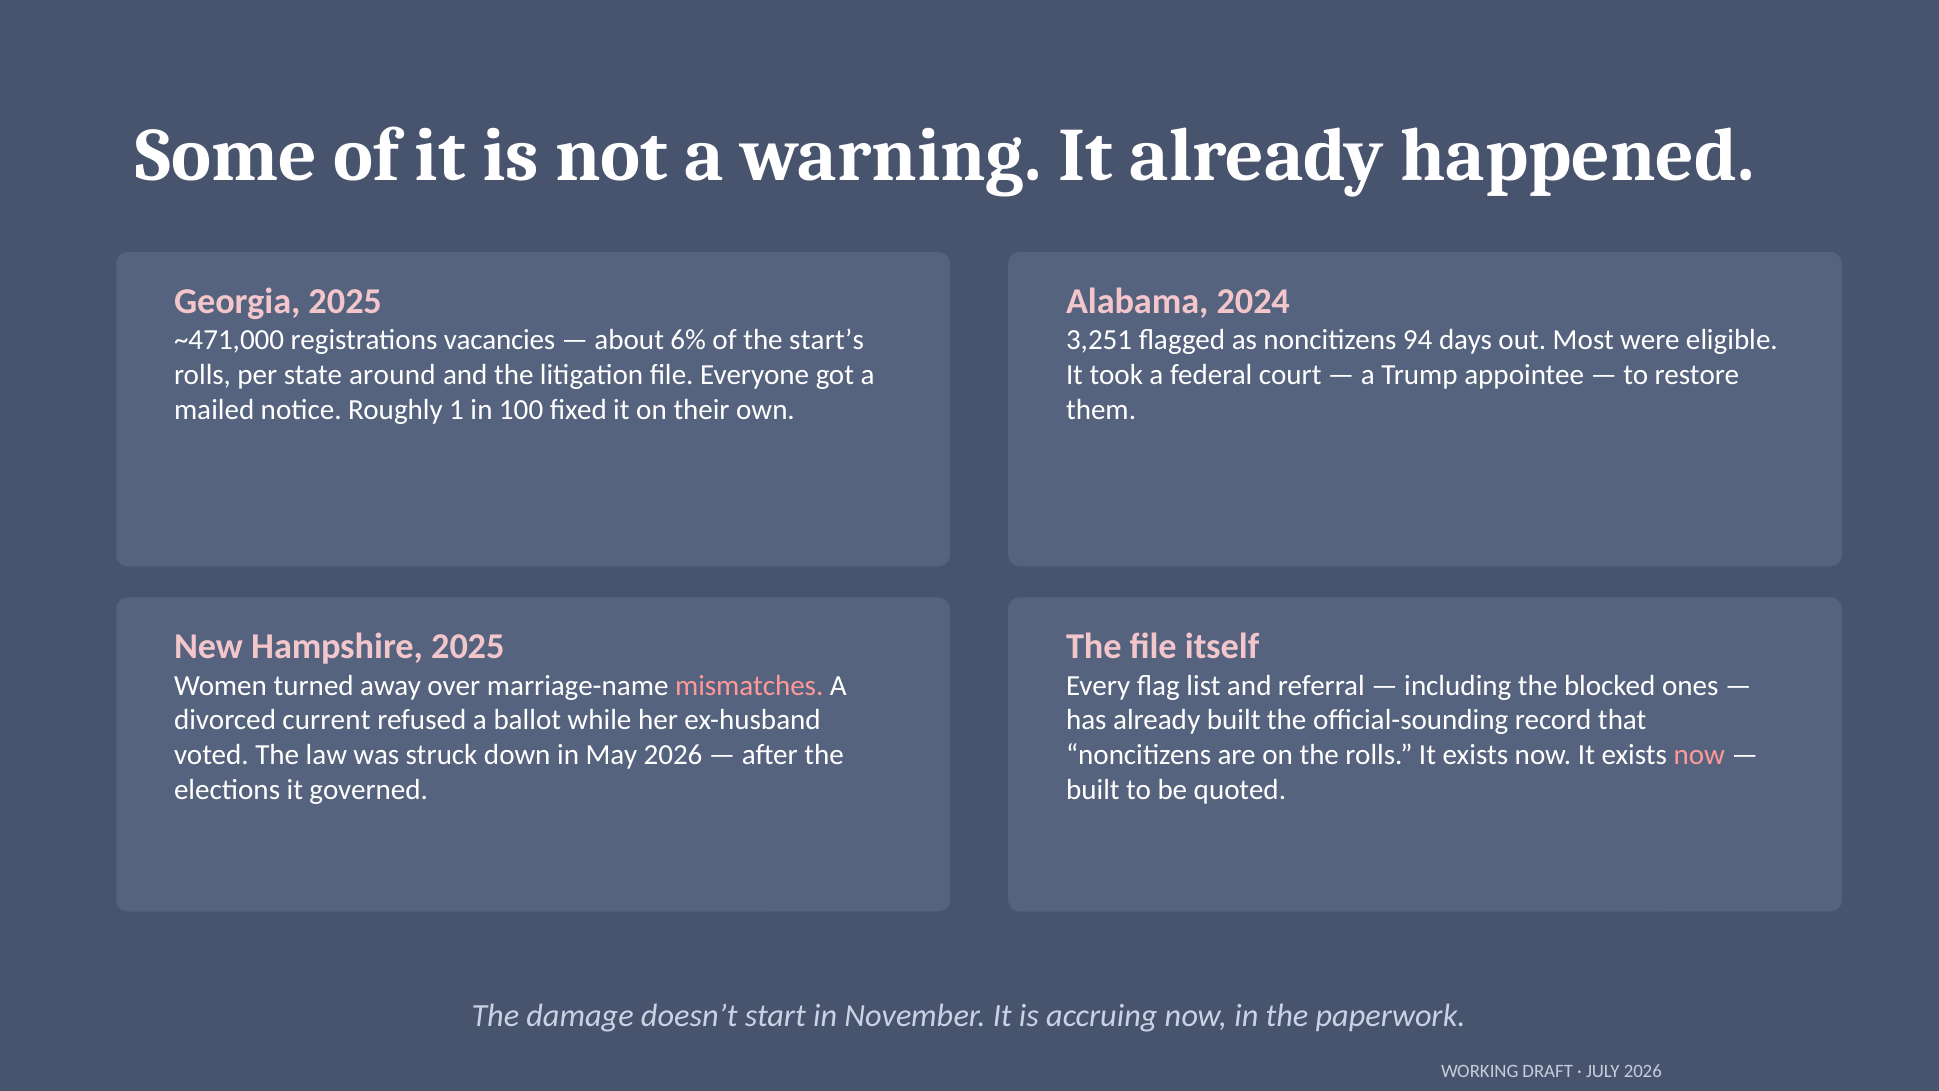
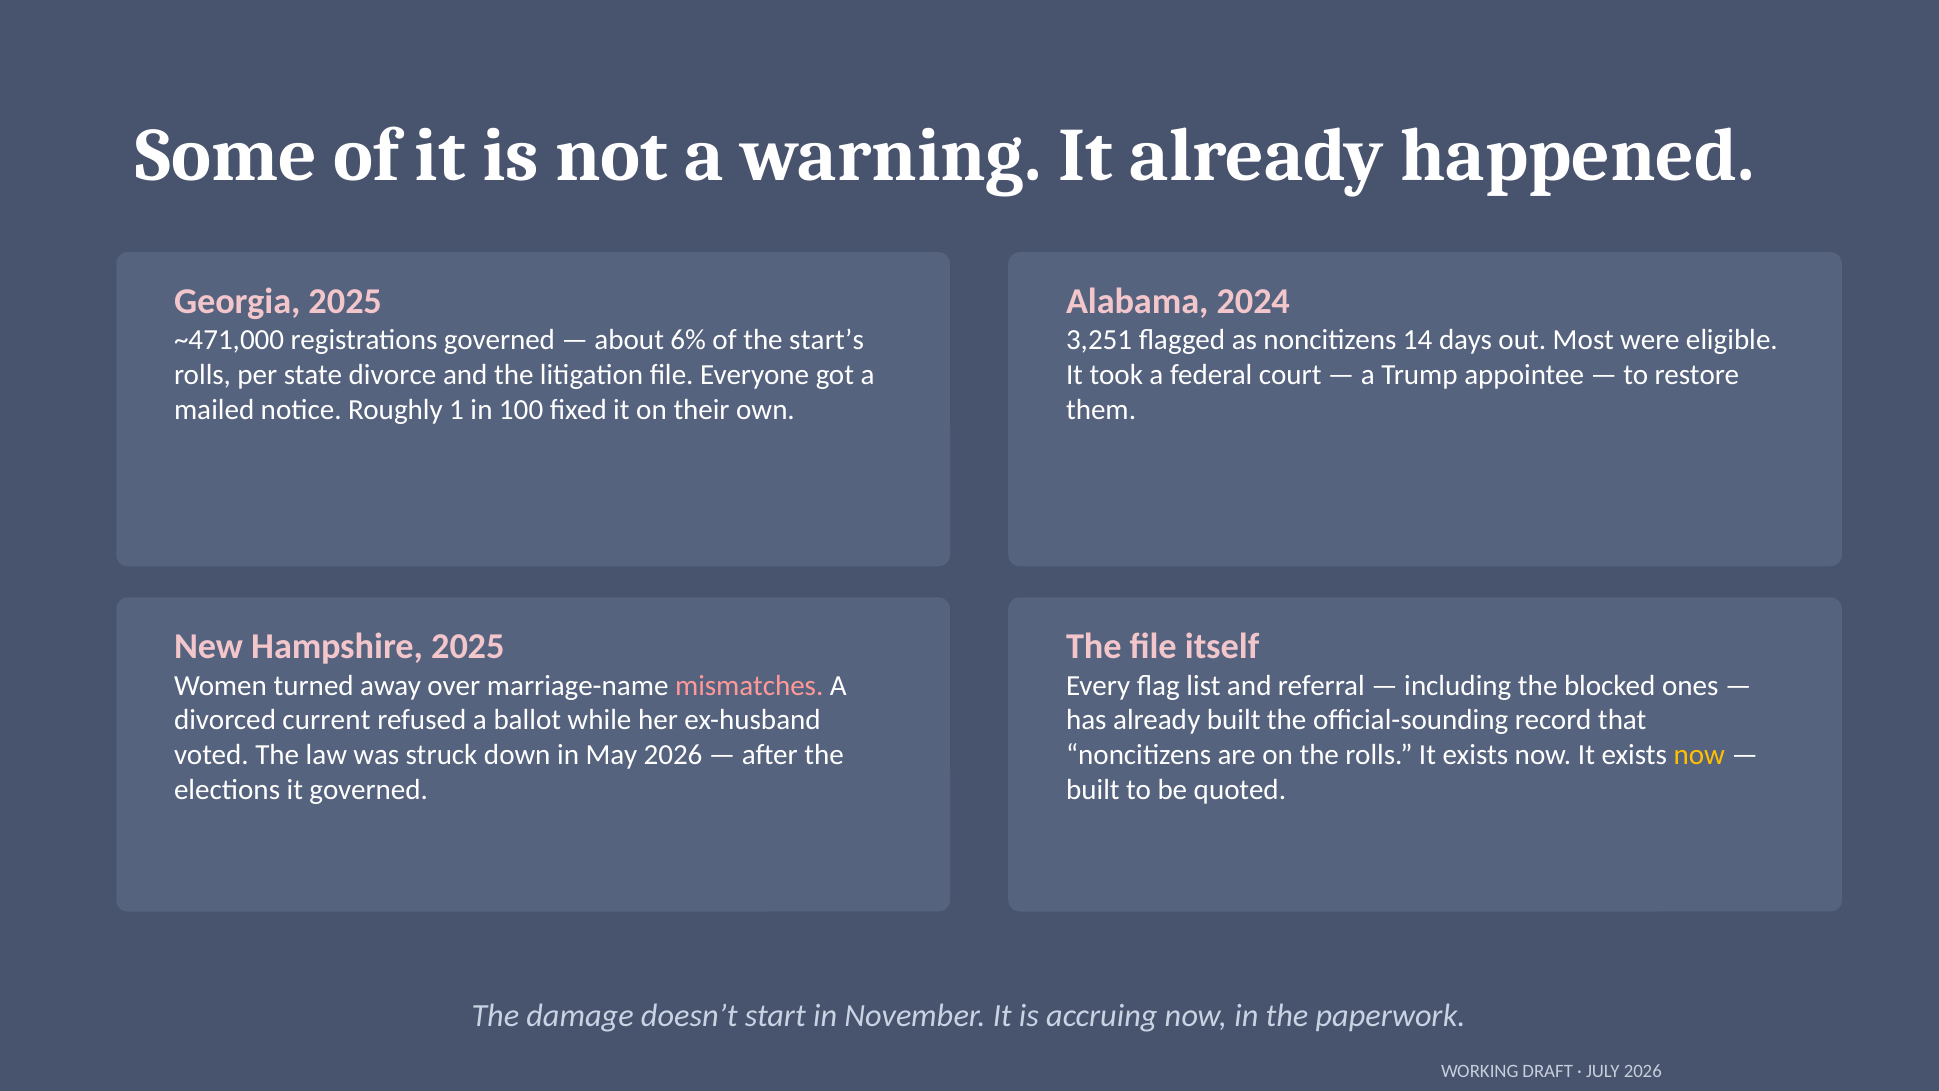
registrations vacancies: vacancies -> governed (499, 340)
94: 94 -> 14 (1418, 340)
around: around -> divorce (392, 375)
now colour: pink -> yellow (1699, 755)
